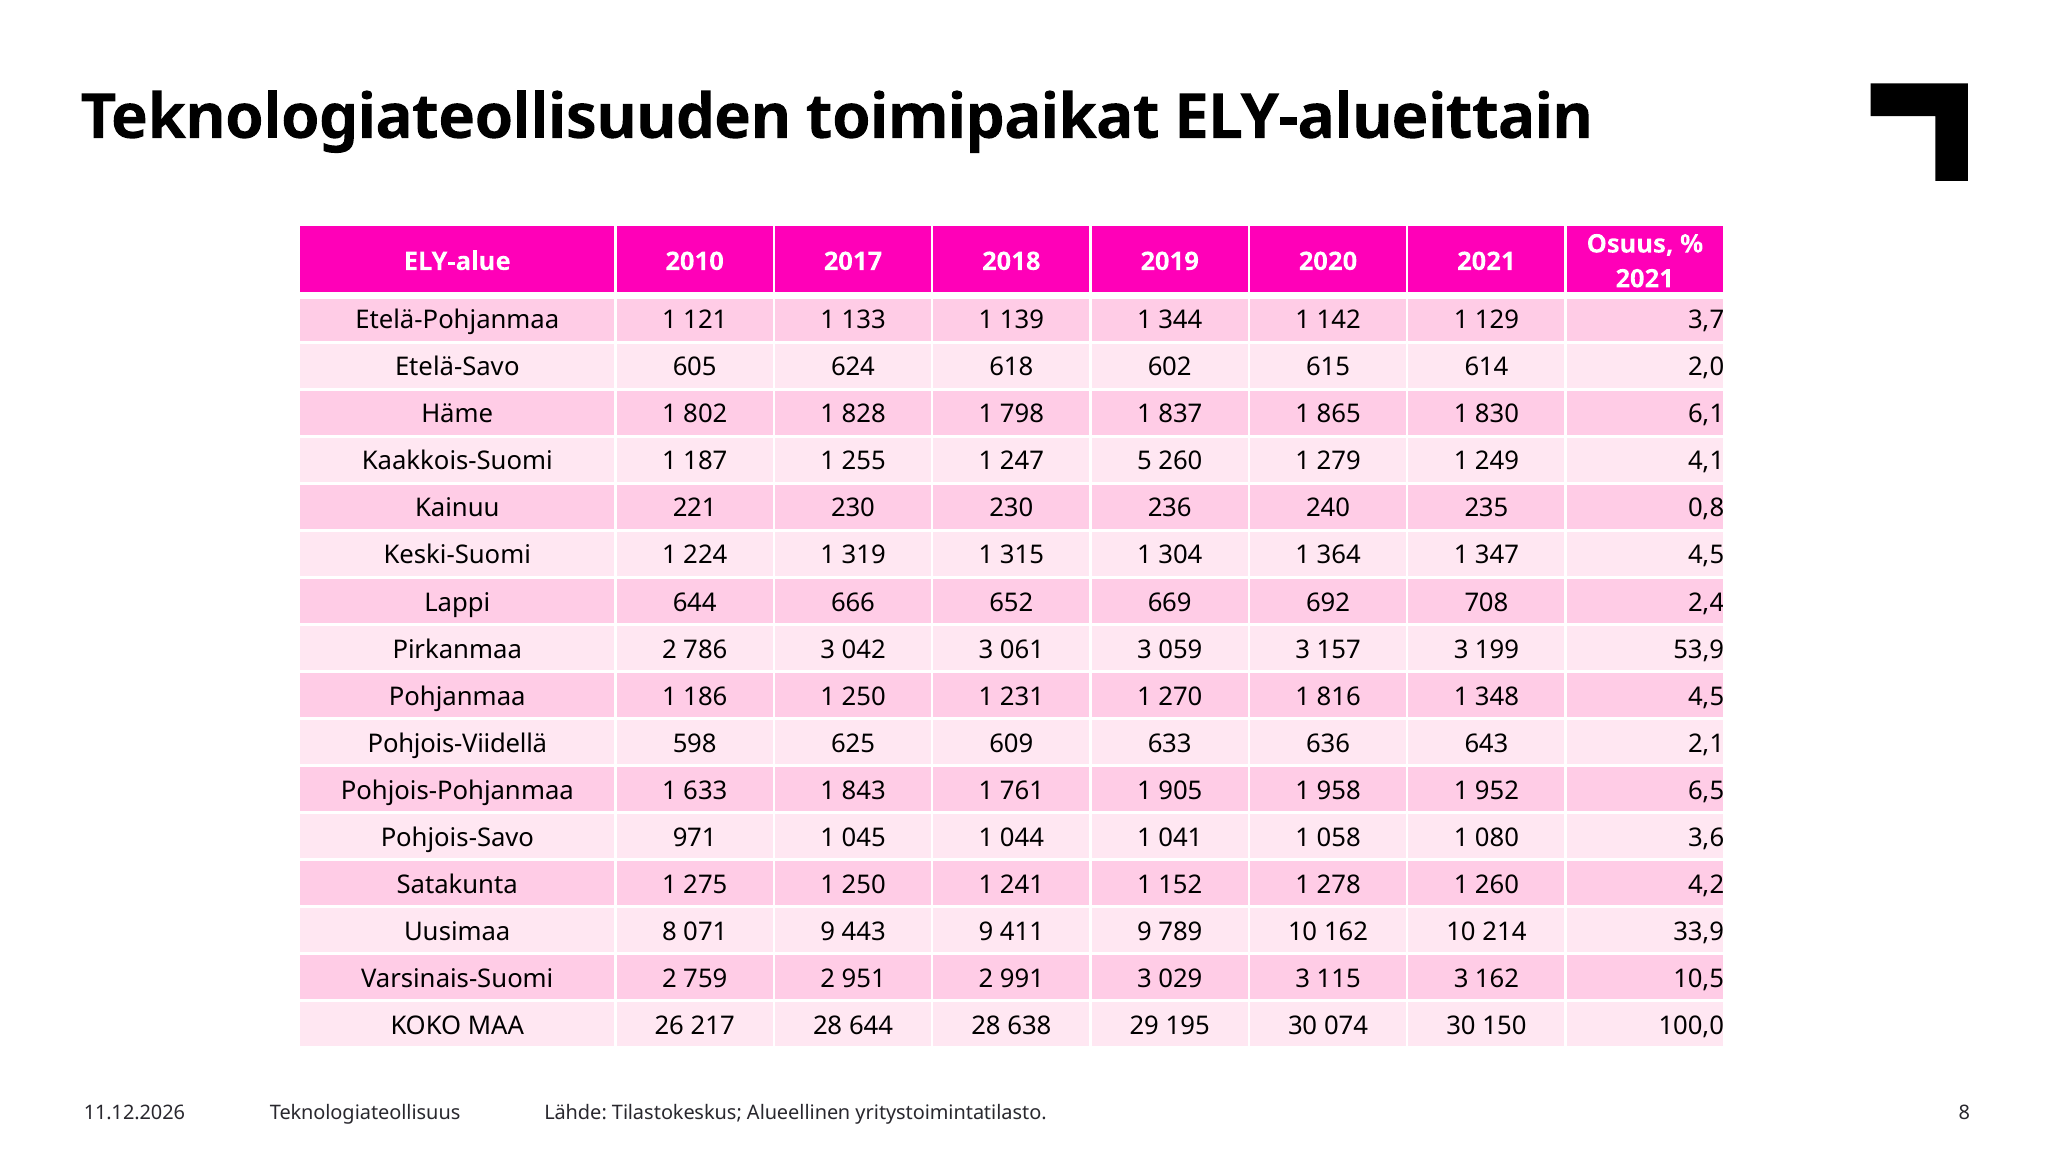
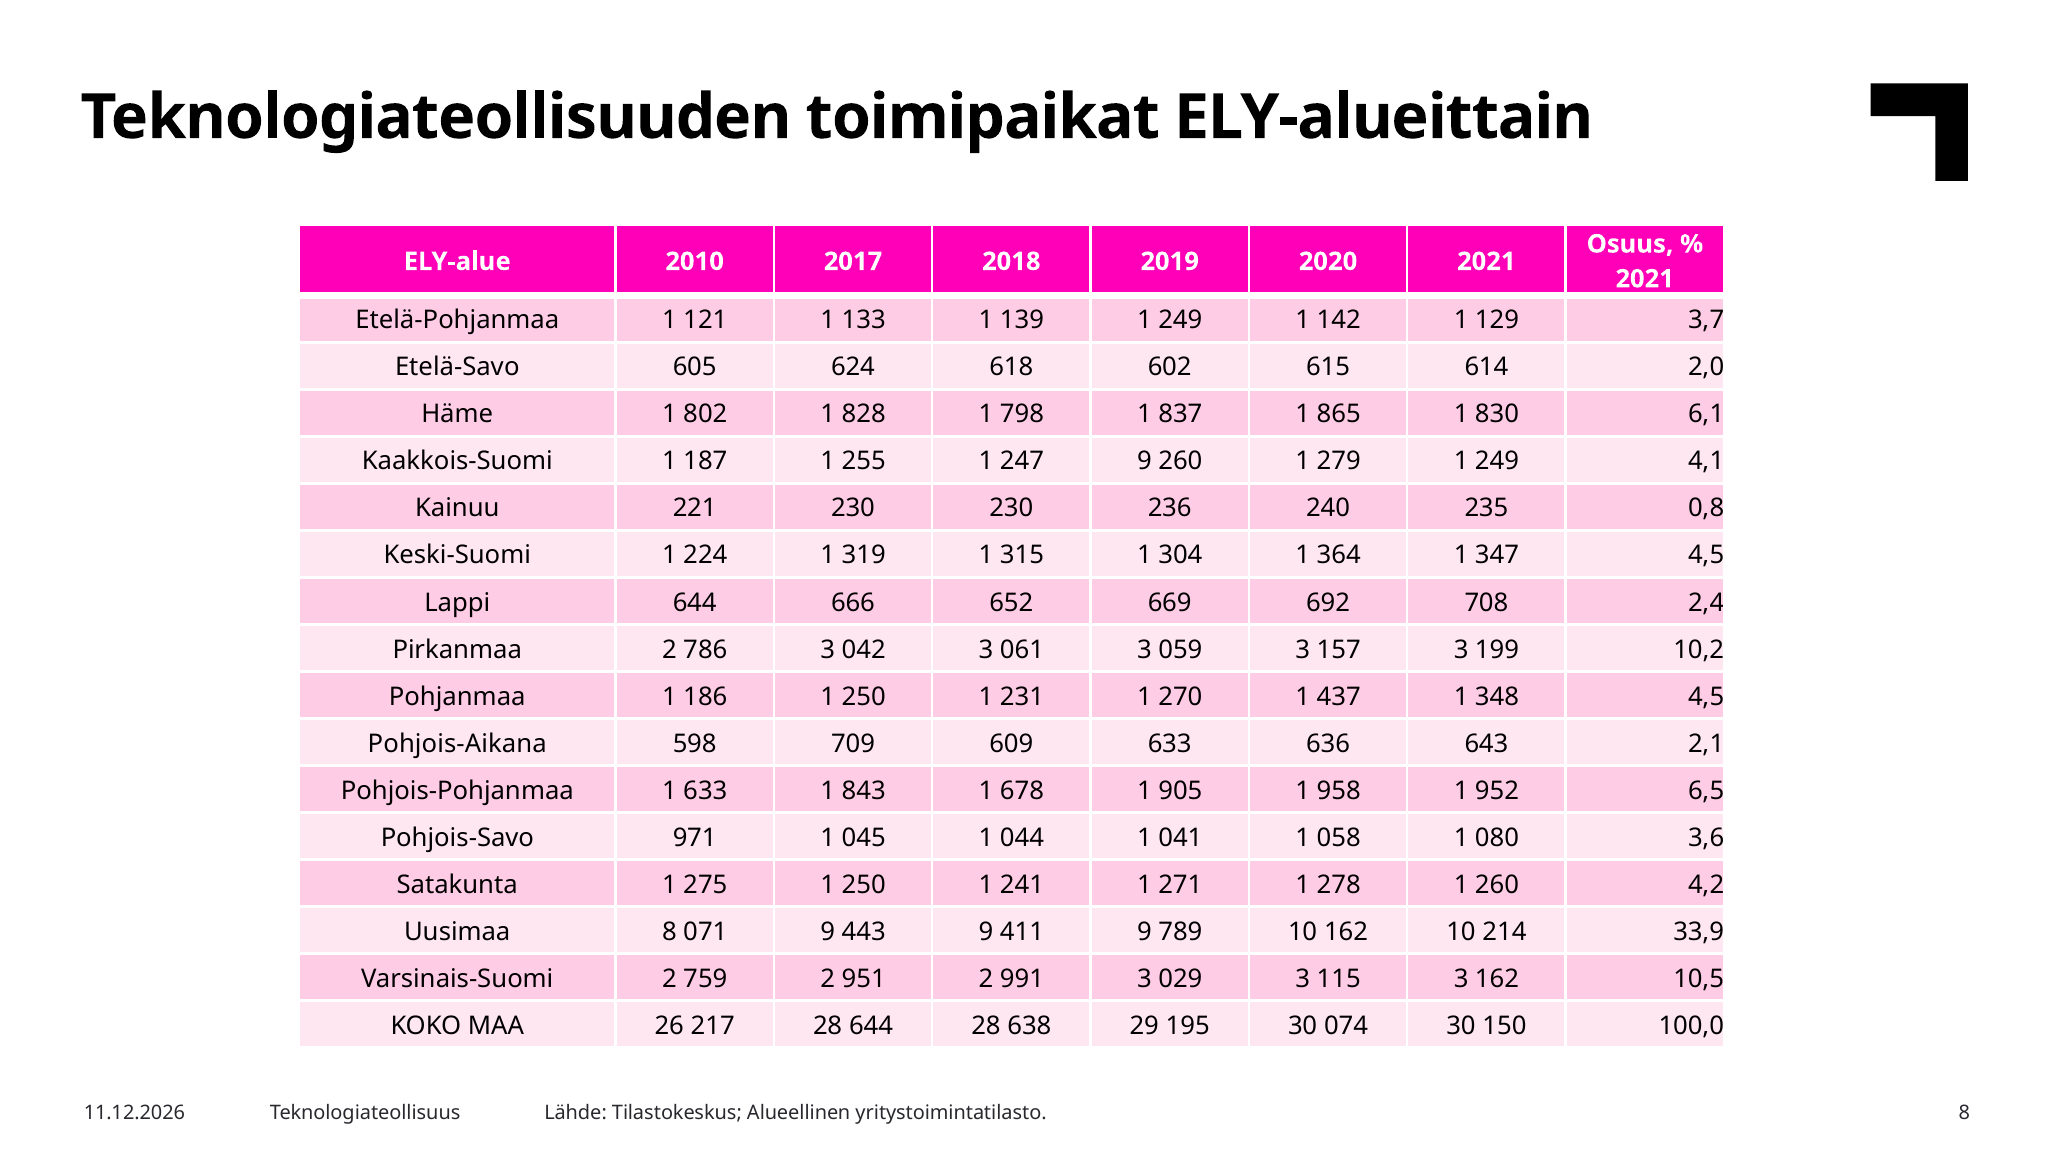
139 1 344: 344 -> 249 (1180, 321)
247 5: 5 -> 9 (1144, 462)
53,9: 53,9 -> 10,2 (1699, 650)
816: 816 -> 437 (1339, 697)
Pohjois-Viidellä: Pohjois-Viidellä -> Pohjois-Aikana (457, 744)
625: 625 -> 709 (853, 744)
761: 761 -> 678 (1022, 791)
152: 152 -> 271 (1180, 885)
